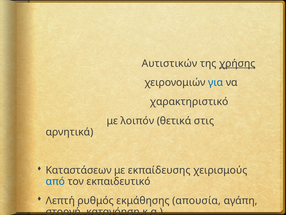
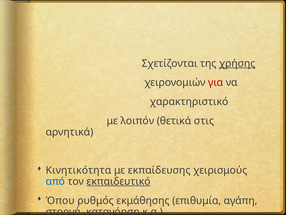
Αυτιστικών: Αυτιστικών -> Σχετίζονται (170, 63)
για colour: blue -> red (216, 82)
Καταστάσεων: Καταστάσεων -> Κινητικότητα (79, 170)
εκπαιδευτικό underline: none -> present (119, 181)
Λεπτή: Λεπτή -> Όπου (60, 200)
απουσία: απουσία -> επιθυμία (197, 200)
